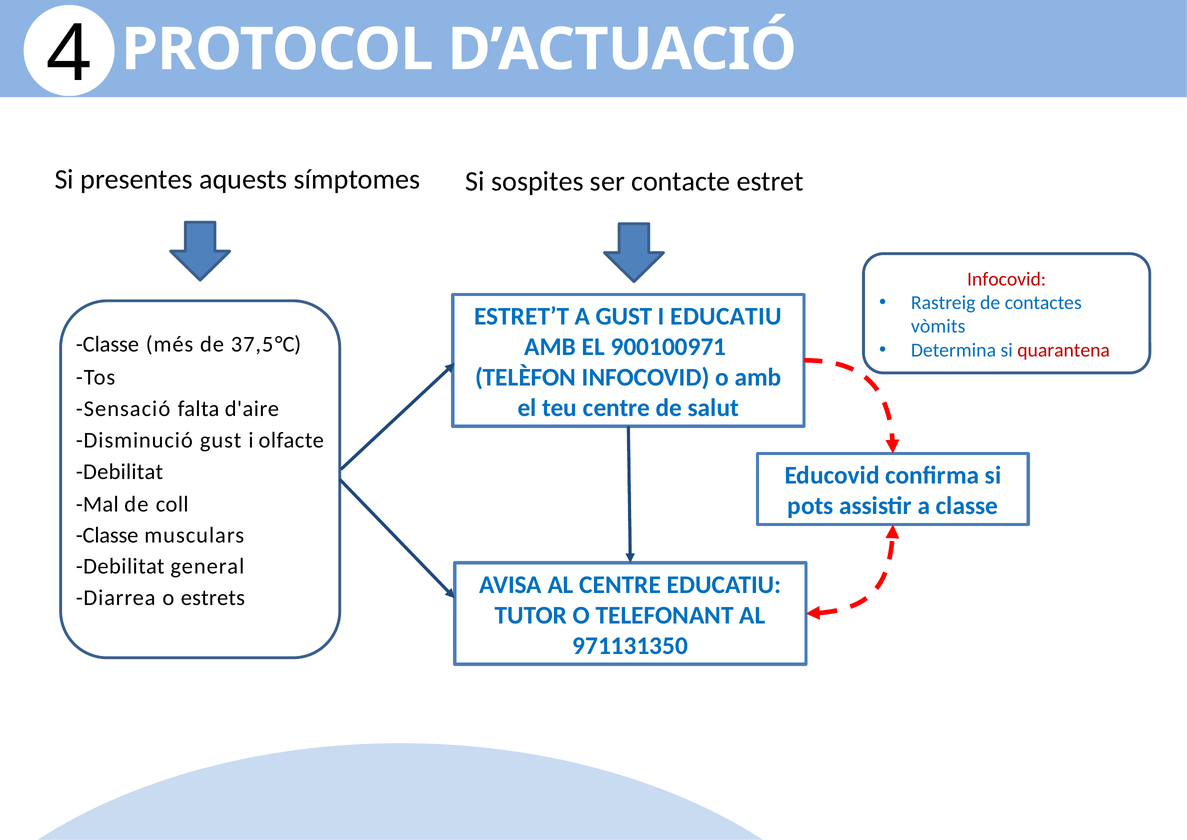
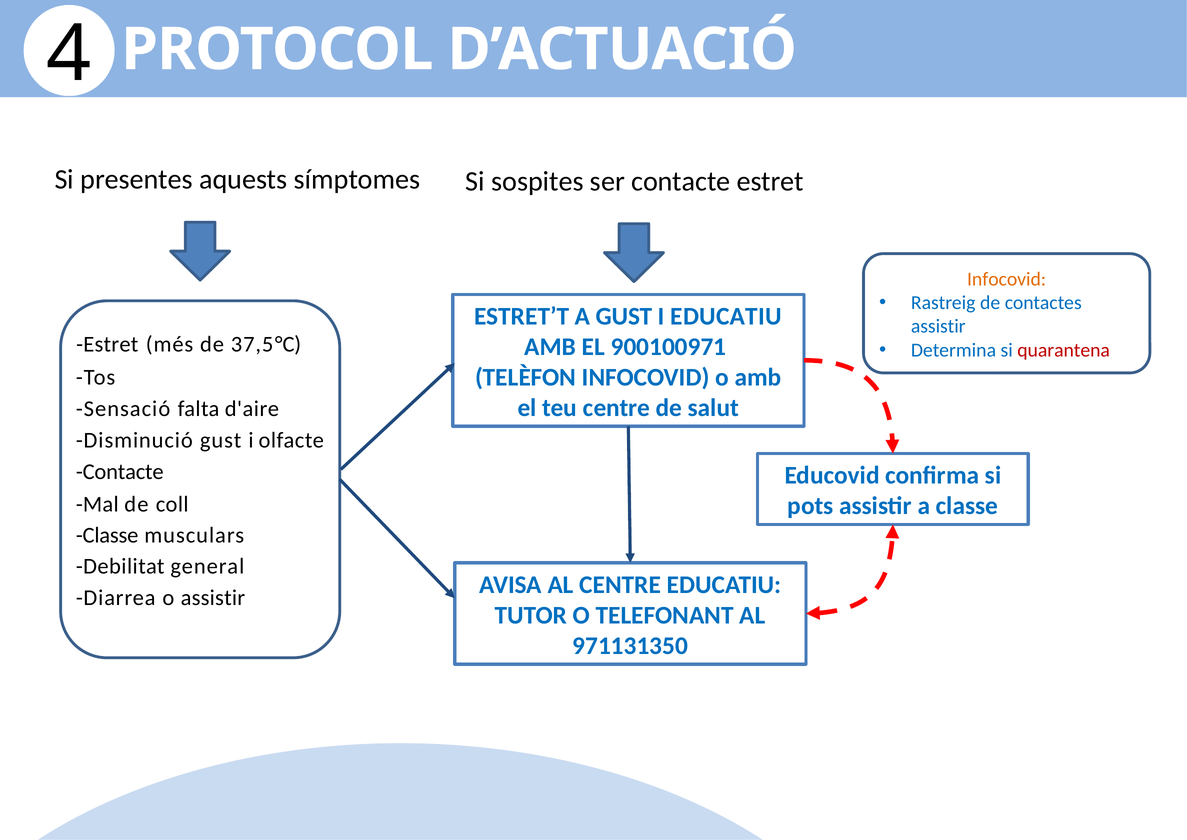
Infocovid colour: red -> orange (1007, 279)
vòmits: vòmits -> assistir (938, 326)
Classe: Classe -> Estret (107, 344)
Debilitat: Debilitat -> Contacte (120, 471)
o estrets: estrets -> assistir (213, 597)
